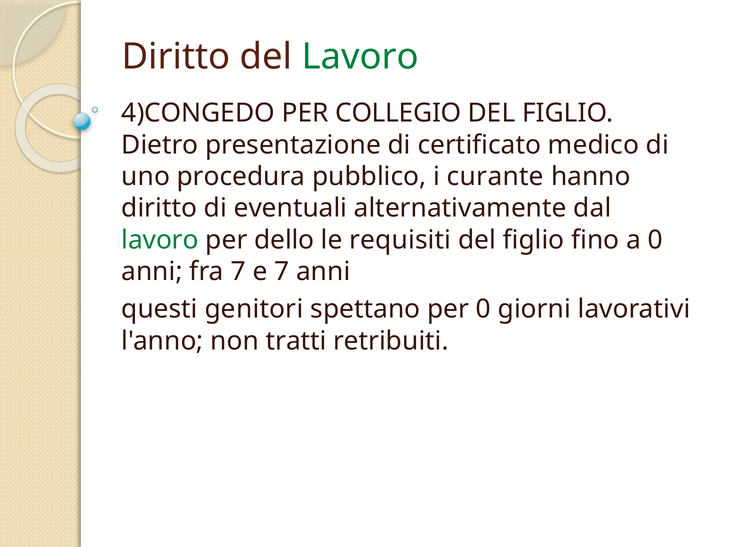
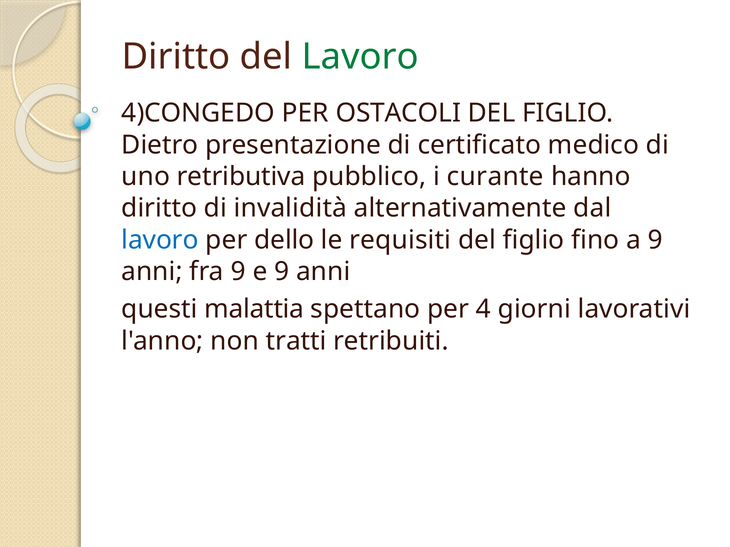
COLLEGIO: COLLEGIO -> OSTACOLI (398, 113)
procedura: procedura -> retributiva (241, 177)
eventuali: eventuali -> invalidità (290, 208)
lavoro colour: green -> blue (160, 240)
a 0: 0 -> 9 (655, 240)
fra 7: 7 -> 9 (238, 272)
e 7: 7 -> 9 (282, 272)
genitori: genitori -> malattia (254, 310)
per 0: 0 -> 4 (483, 310)
